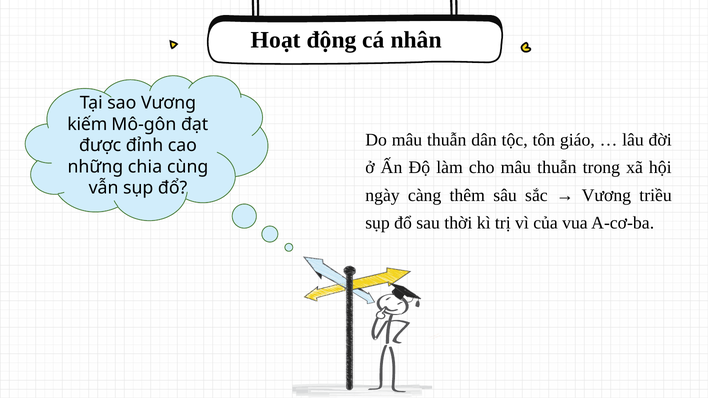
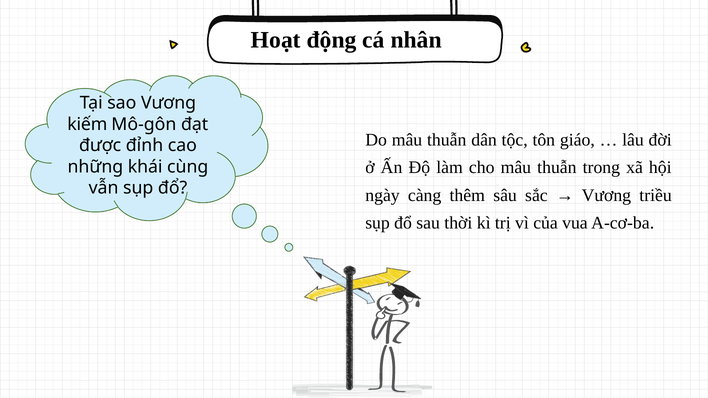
chia: chia -> khái (145, 167)
